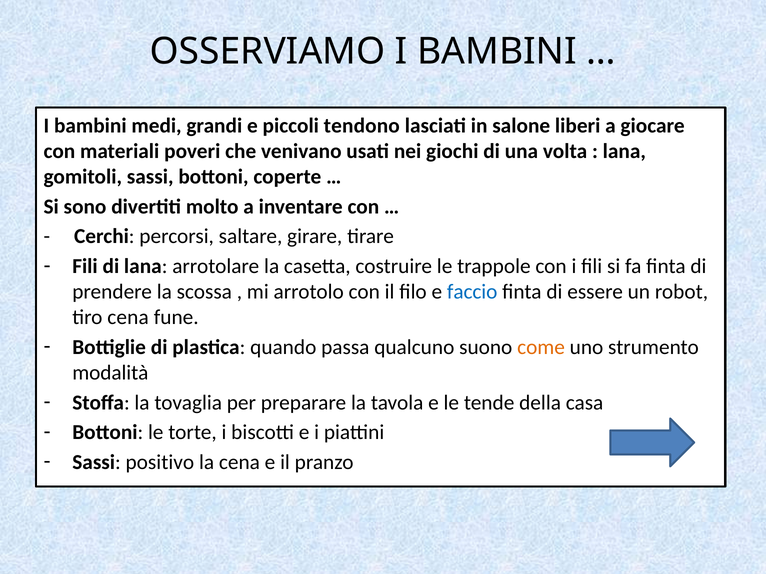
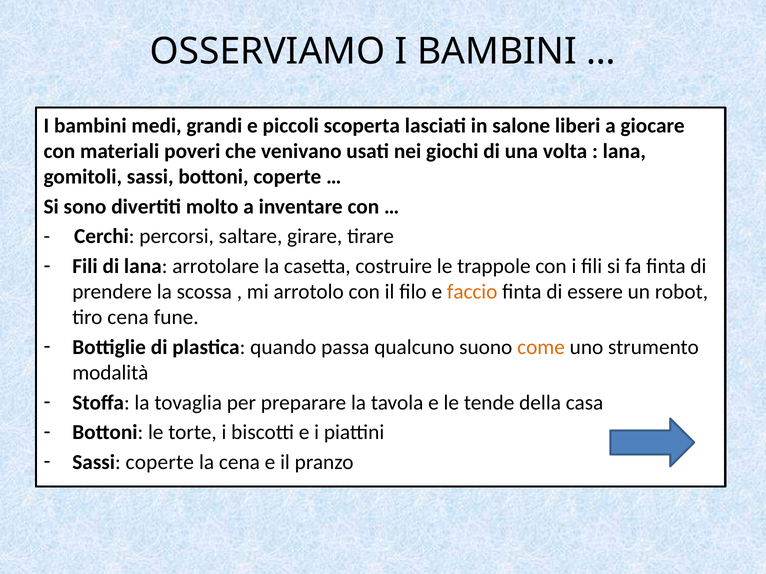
tendono: tendono -> scoperta (362, 126)
faccio colour: blue -> orange (472, 292)
Sassi positivo: positivo -> coperte (160, 462)
